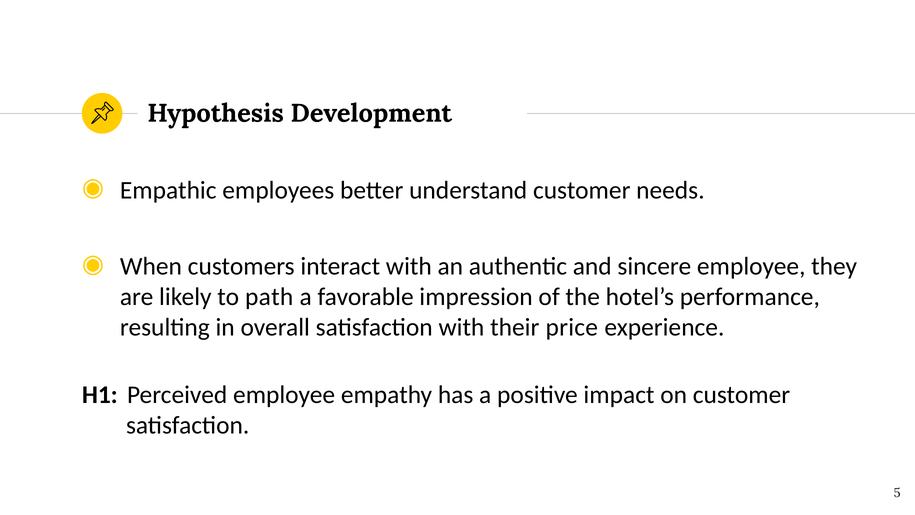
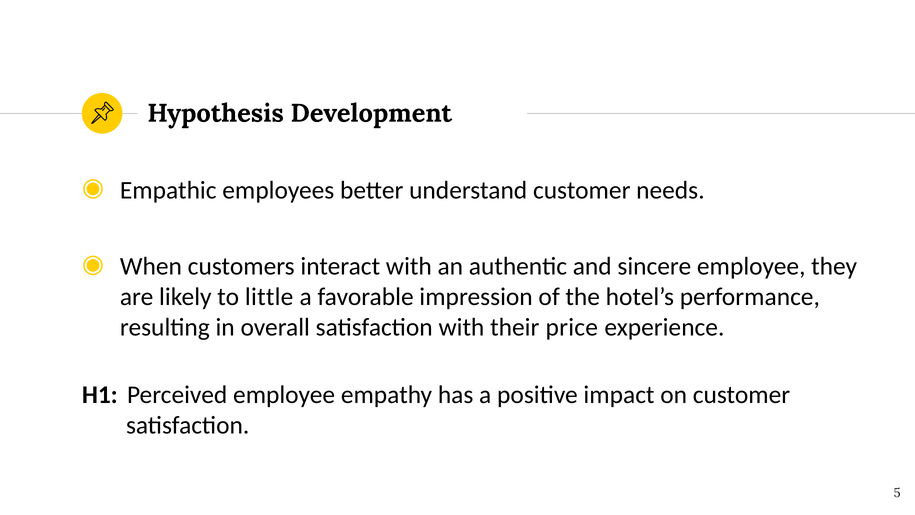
path: path -> little (269, 297)
